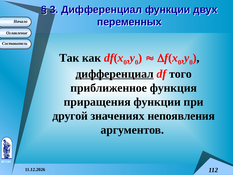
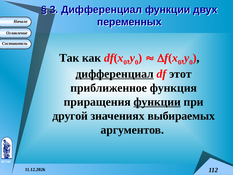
того: того -> этот (180, 74)
функции underline: none -> present (157, 102)
непоявления: непоявления -> выбираемых (181, 116)
